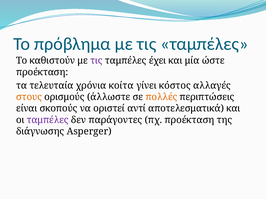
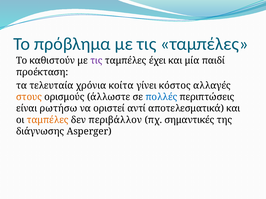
ώστε: ώστε -> παιδί (213, 61)
πολλές colour: orange -> blue (161, 97)
σκοπούς: σκοπούς -> ρωτήσω (59, 109)
ταμπέλες colour: purple -> orange (48, 120)
παράγοντες: παράγοντες -> περιβάλλον (115, 120)
πχ προέκταση: προέκταση -> σημαντικές (189, 120)
